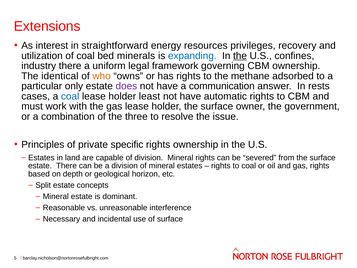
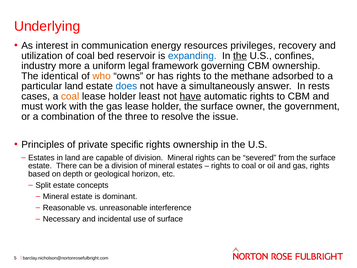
Extensions: Extensions -> Underlying (47, 26)
straightforward: straightforward -> communication (115, 46)
minerals: minerals -> reservoir (136, 56)
industry there: there -> more (70, 66)
particular only: only -> land (74, 86)
does colour: purple -> blue (126, 86)
communication: communication -> simultaneously (222, 86)
coal colour: blue -> orange (70, 96)
have underline: none -> present (190, 96)
